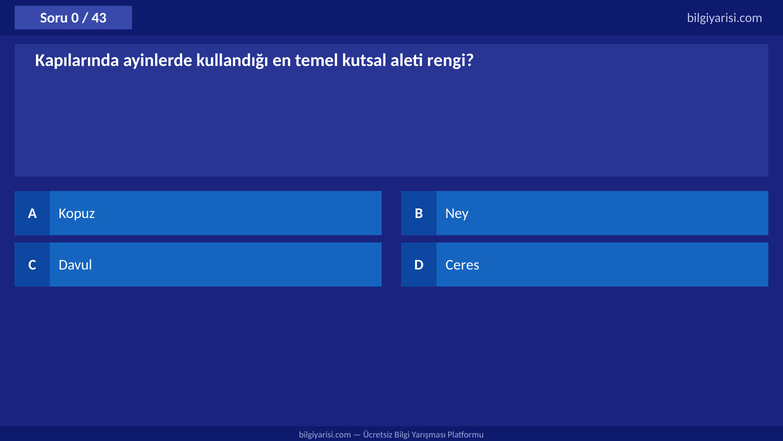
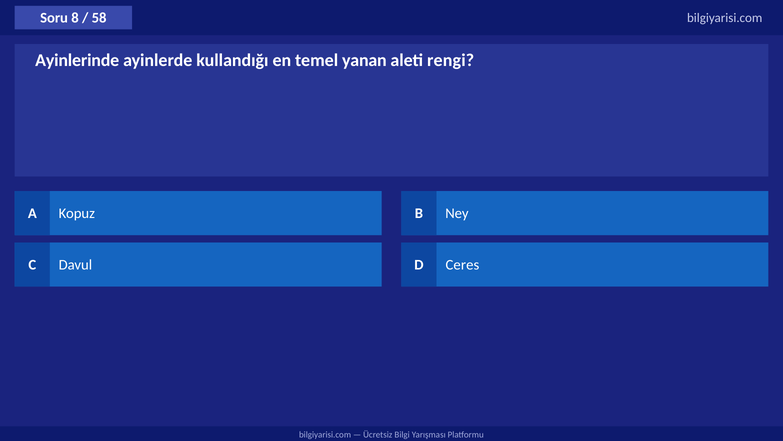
0: 0 -> 8 (75, 18)
43: 43 -> 58 (99, 18)
Kapılarında: Kapılarında -> Ayinlerinde (77, 60)
kutsal: kutsal -> yanan (364, 60)
